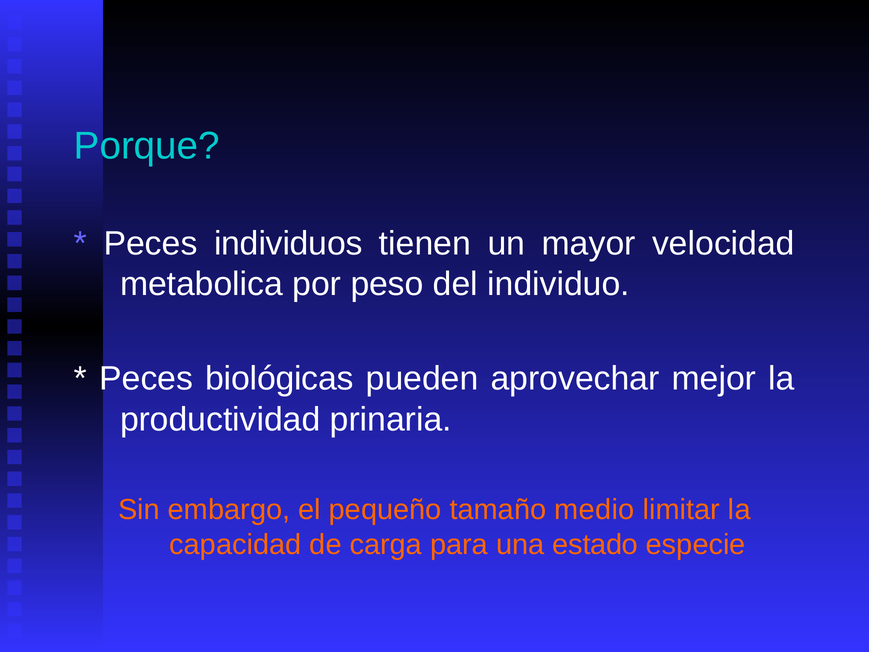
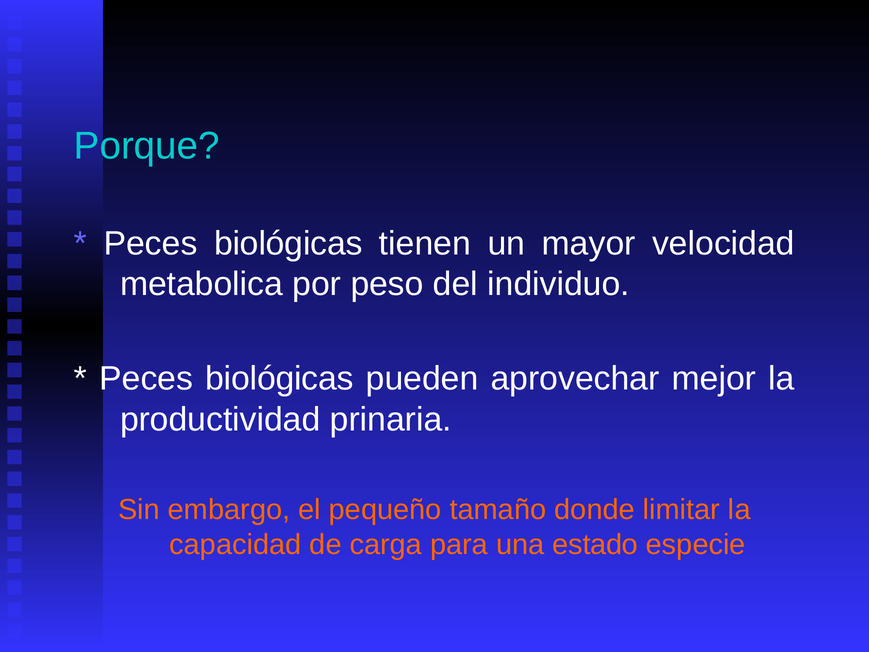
individuos: individuos -> biológicas (288, 243)
medio: medio -> donde (595, 510)
